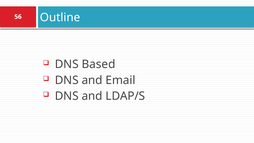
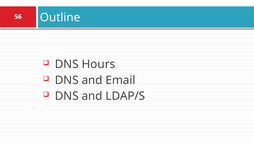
Based: Based -> Hours (99, 64)
